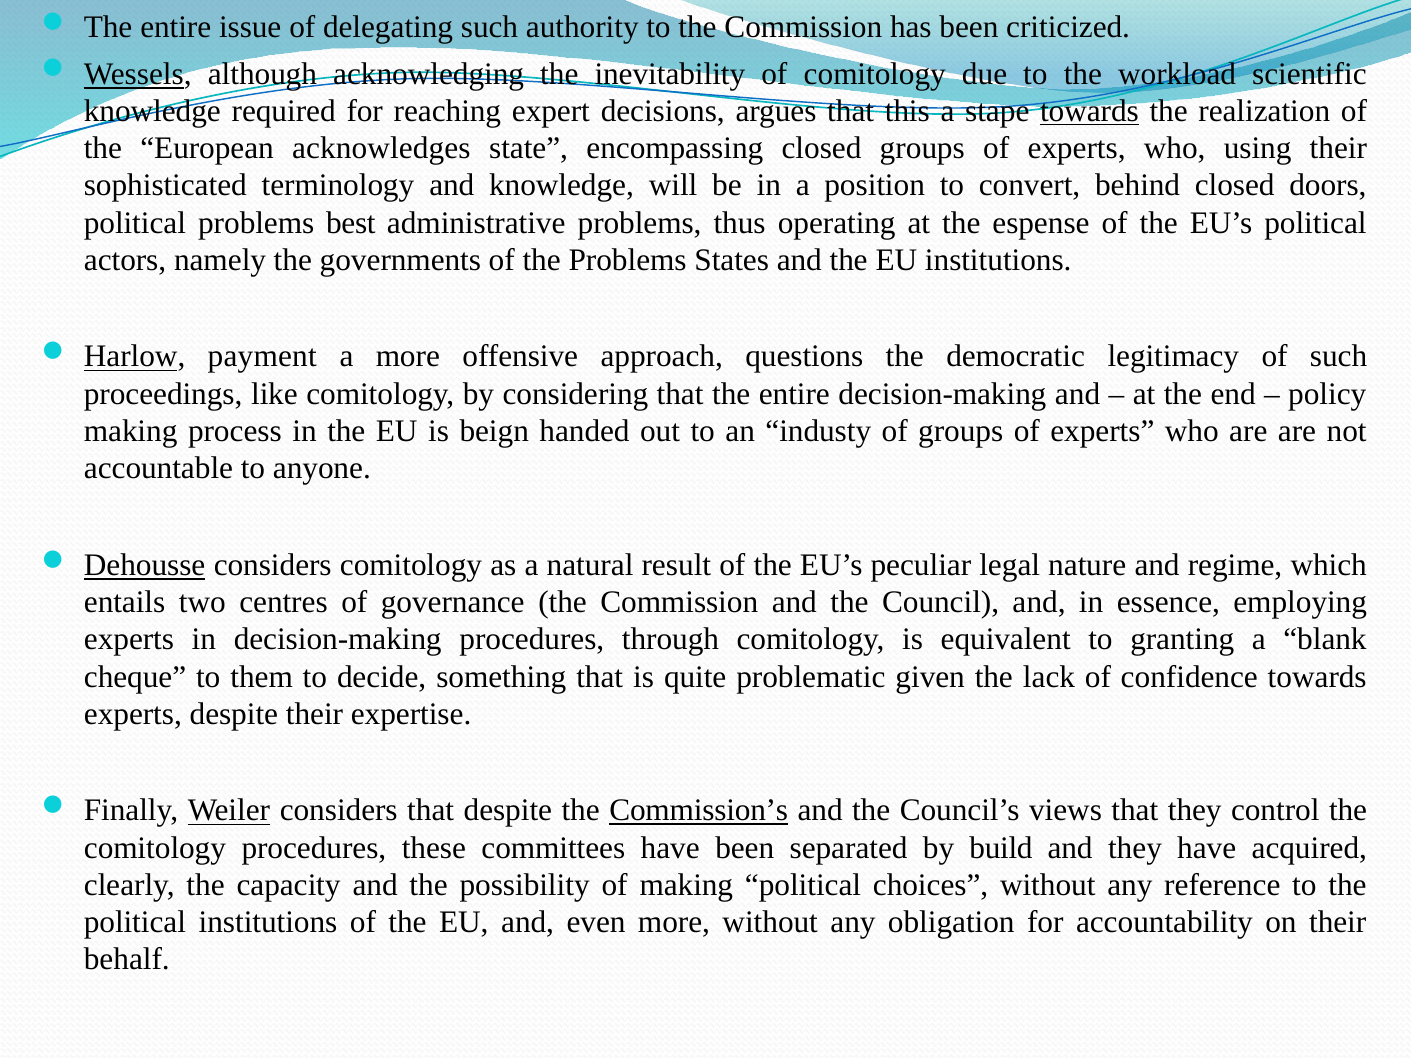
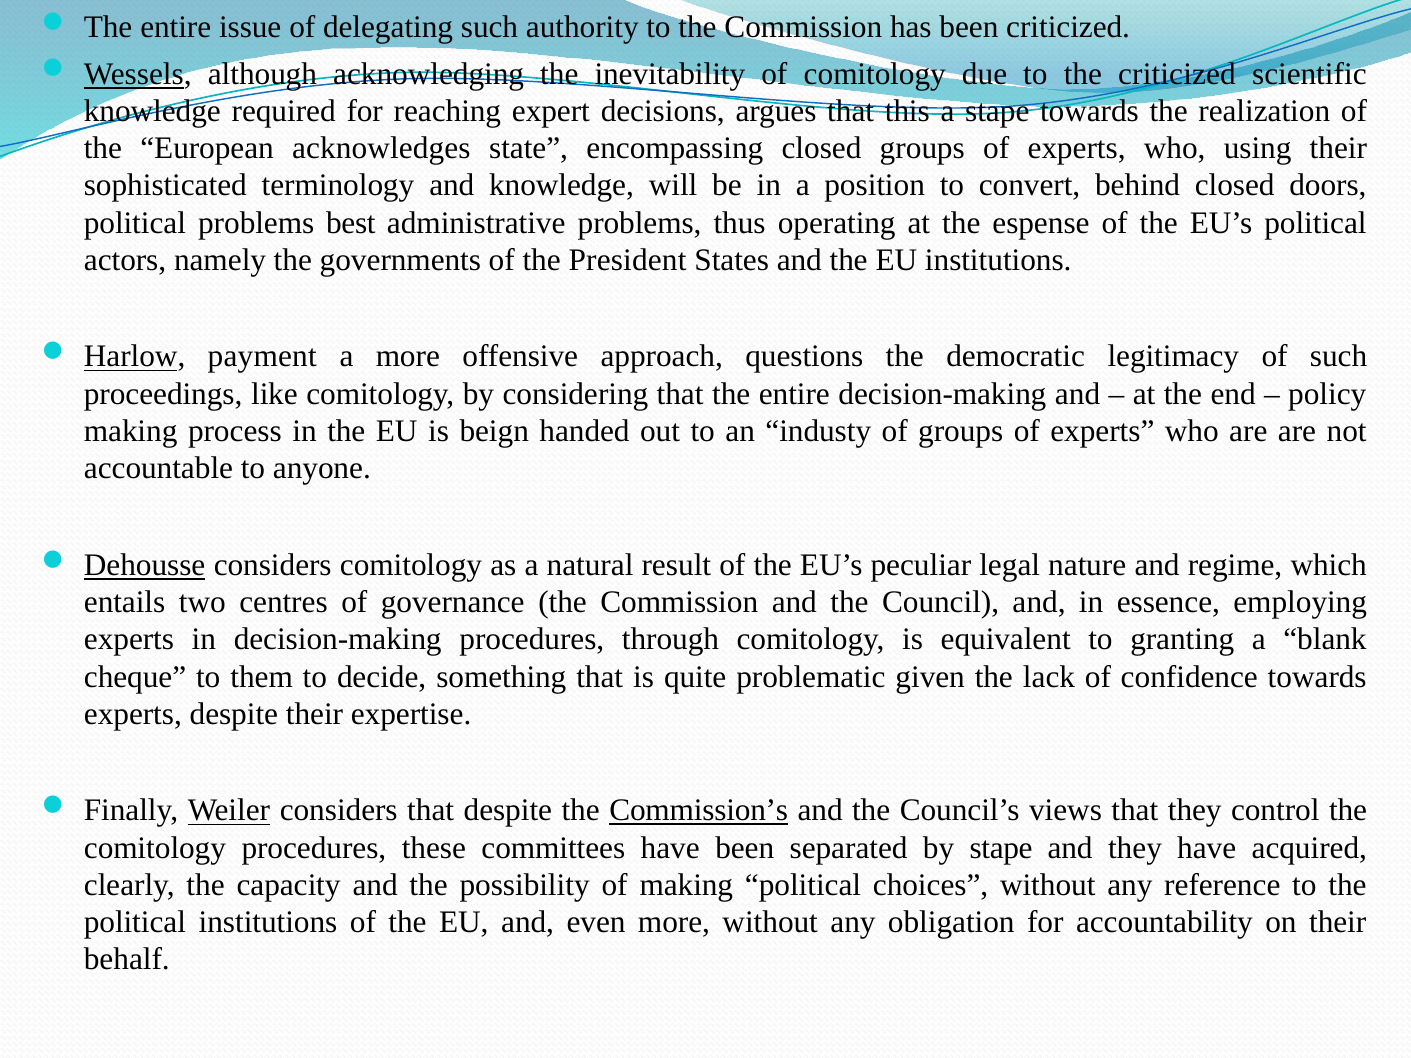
the workload: workload -> criticized (1177, 74)
towards underline: present -> none (1089, 111)
the Problems: Problems -> President (628, 260)
by build: build -> stape (1001, 848)
